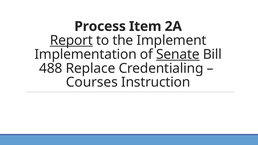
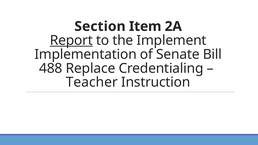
Process: Process -> Section (100, 26)
Senate underline: present -> none (178, 54)
Courses: Courses -> Teacher (92, 82)
